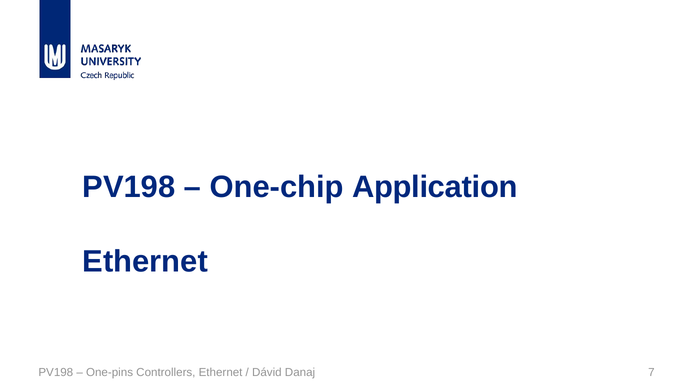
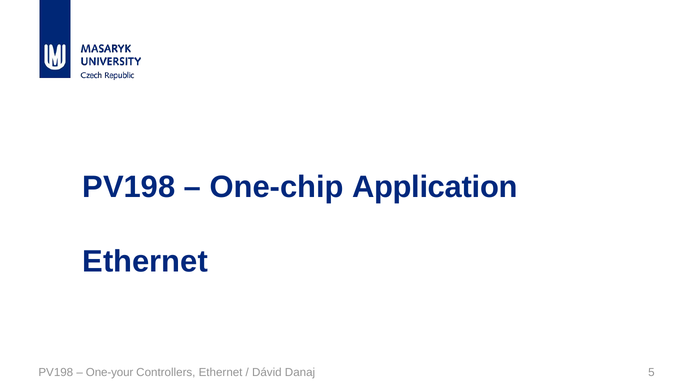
One-pins: One-pins -> One-your (110, 373)
7: 7 -> 5 (651, 373)
